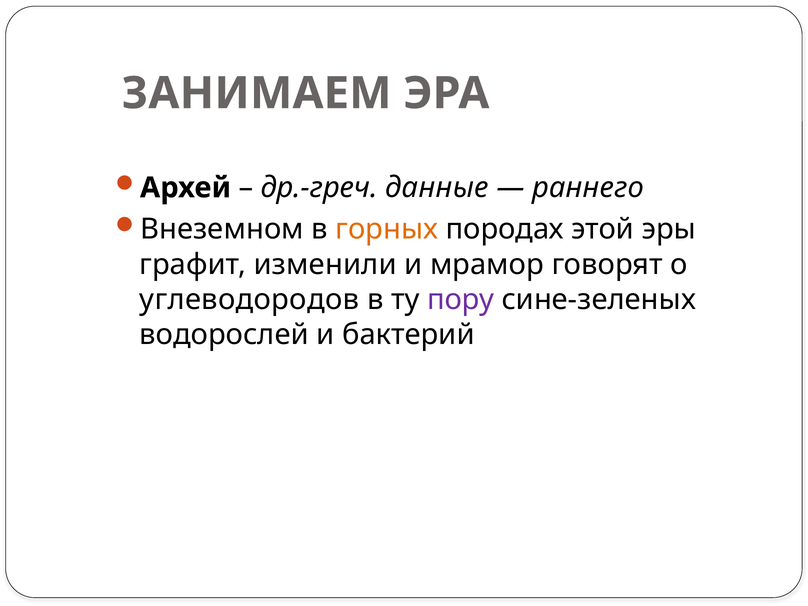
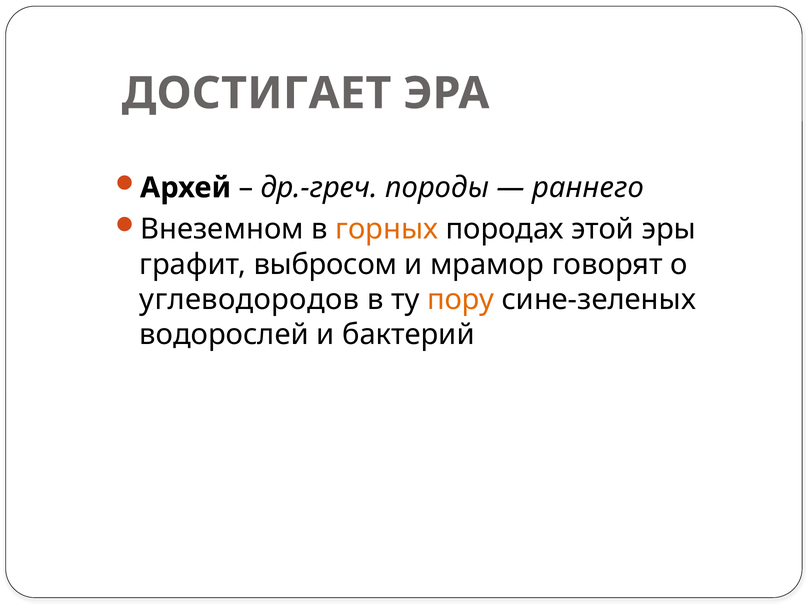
ЗАНИМАЕМ: ЗАНИМАЕМ -> ДОСТИГАЕТ (256, 93)
данные: данные -> породы (437, 188)
изменили: изменили -> выбросом (325, 264)
пору colour: purple -> orange (461, 299)
